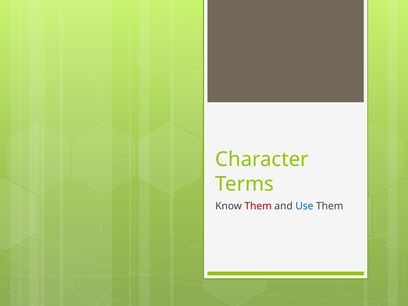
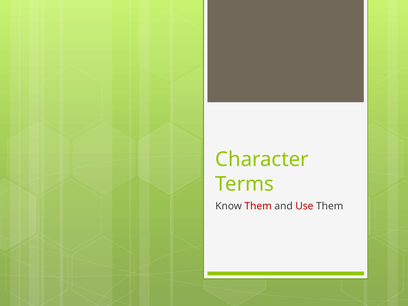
Use colour: blue -> red (304, 206)
